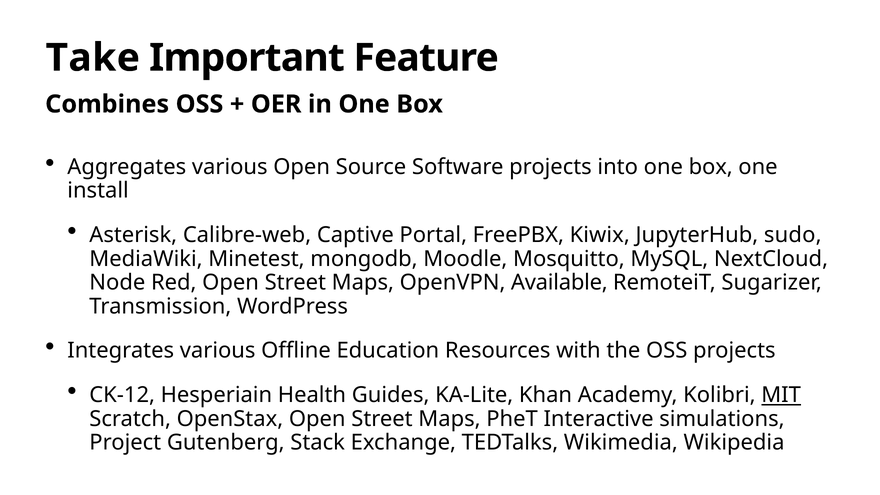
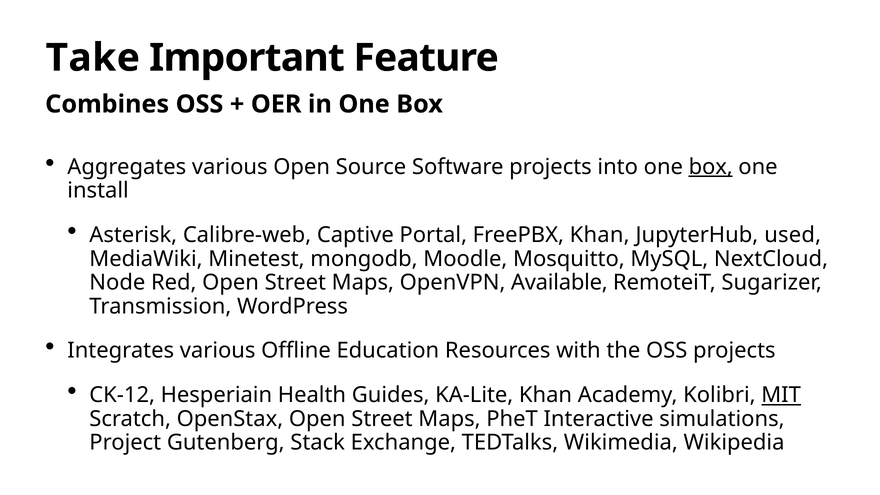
box underline: none -> present (711, 167)
FreePBX Kiwix: Kiwix -> Khan (600, 235)
sudo: sudo -> used (793, 235)
